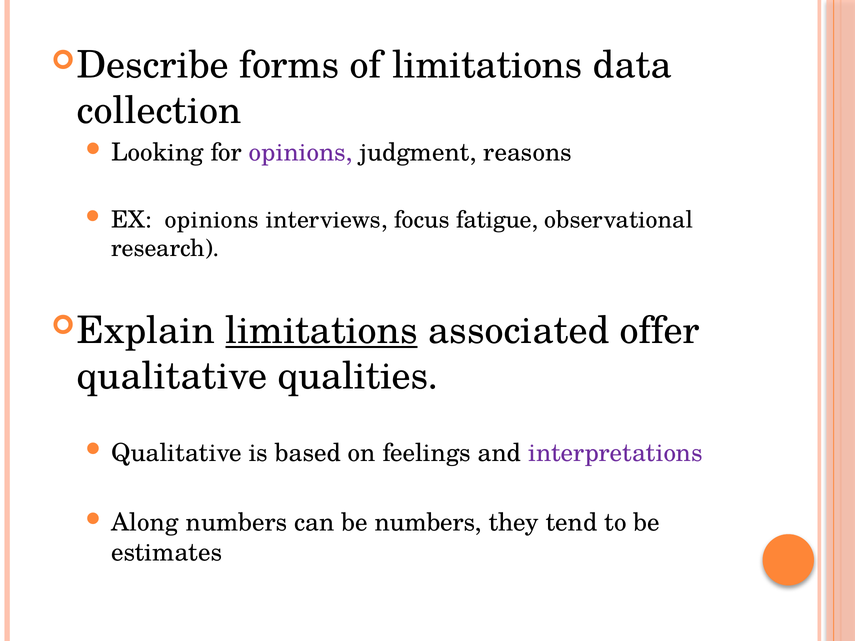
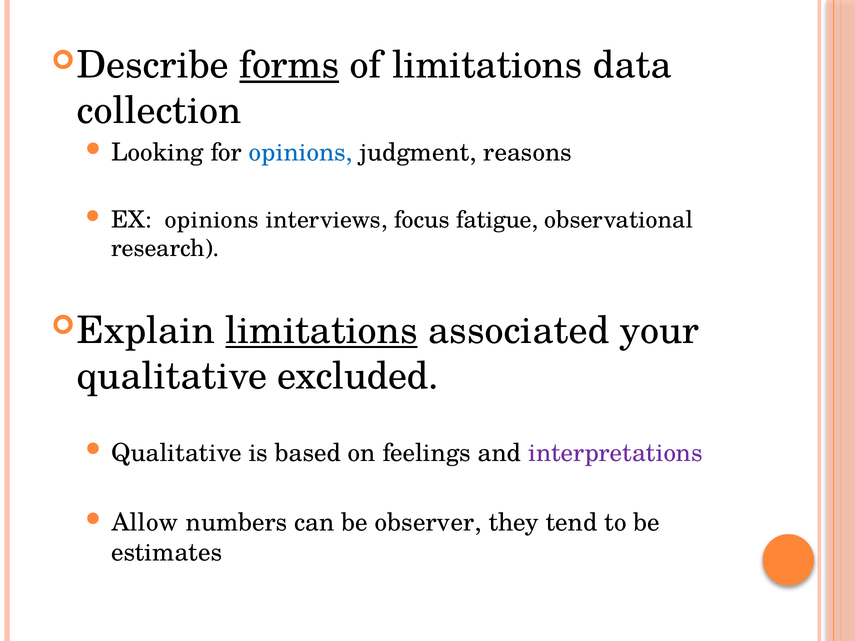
forms underline: none -> present (289, 65)
opinions colour: purple -> blue (301, 153)
offer: offer -> your (660, 331)
qualities: qualities -> excluded (358, 376)
Along: Along -> Allow (145, 523)
be numbers: numbers -> observer (428, 523)
